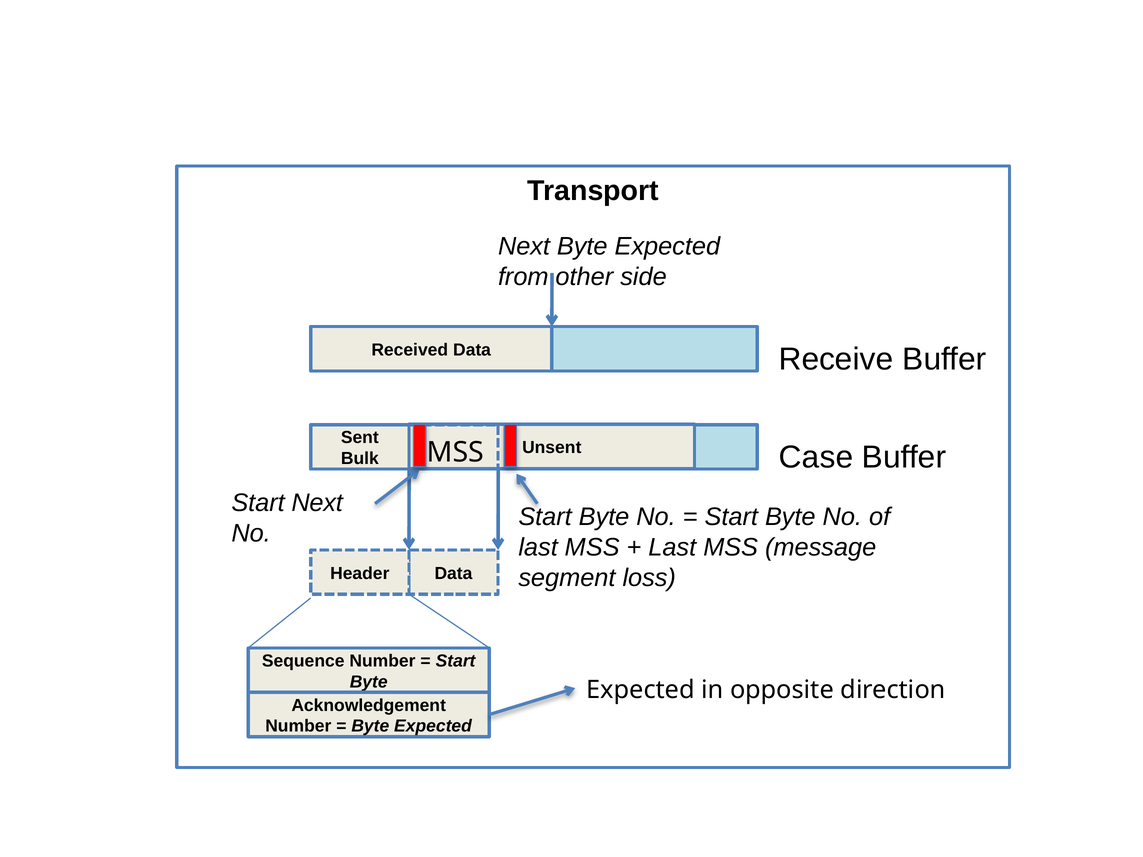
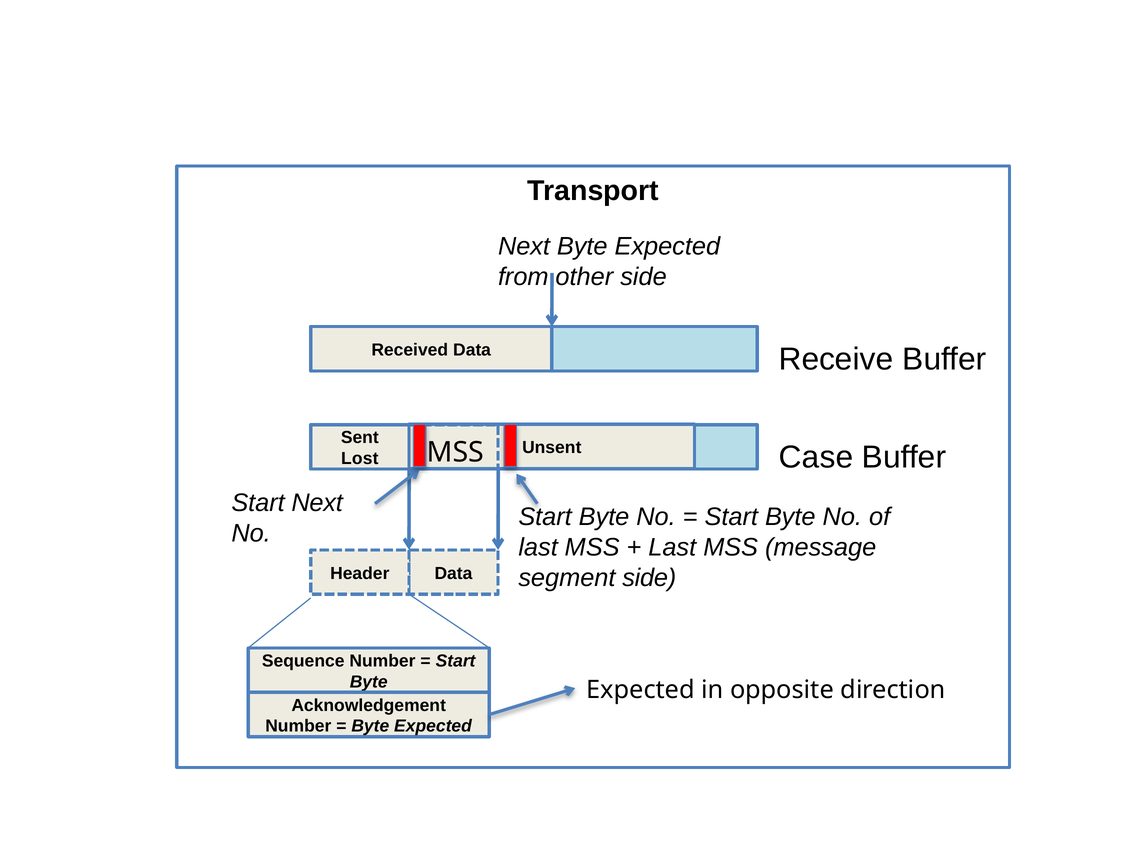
Bulk: Bulk -> Lost (360, 459)
segment loss: loss -> side (649, 578)
